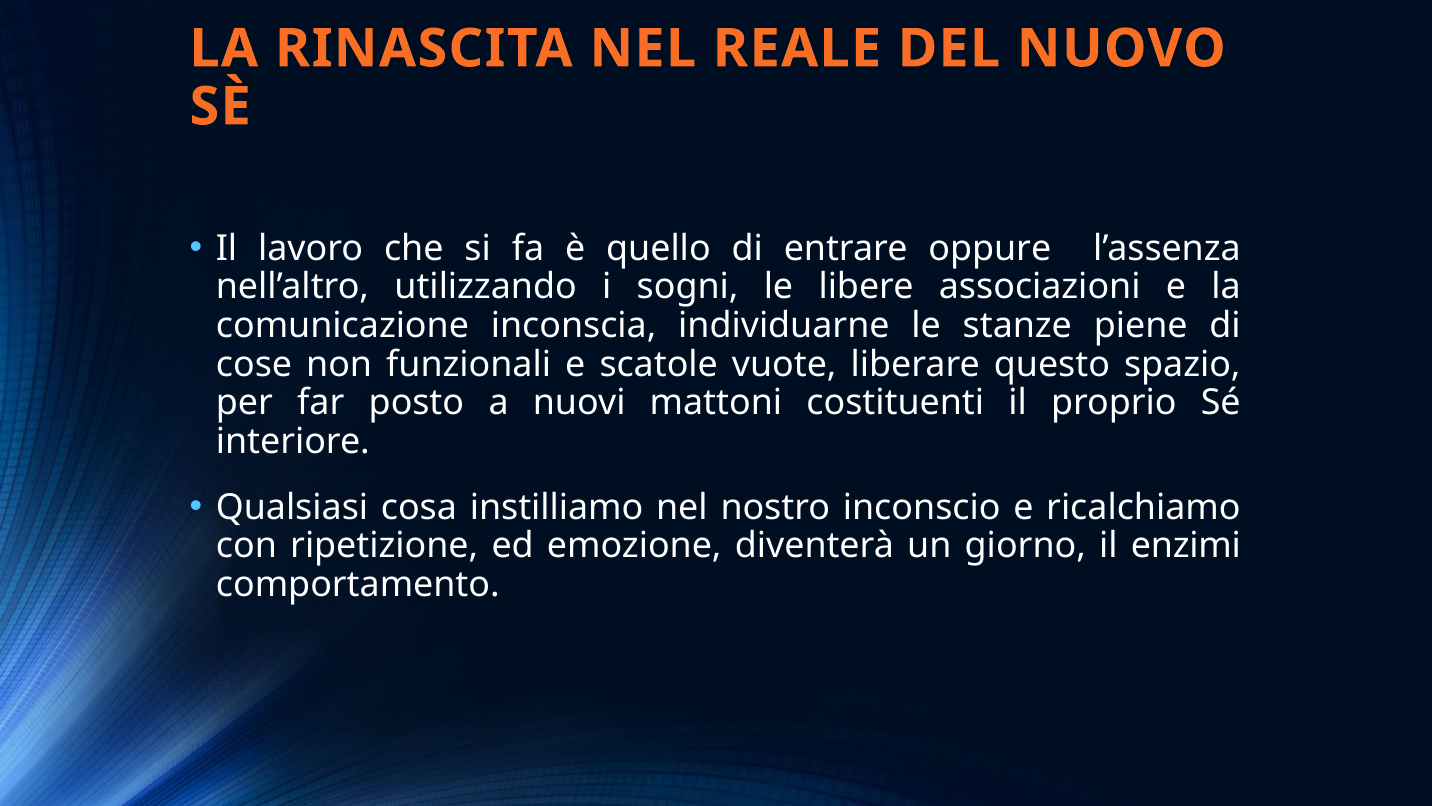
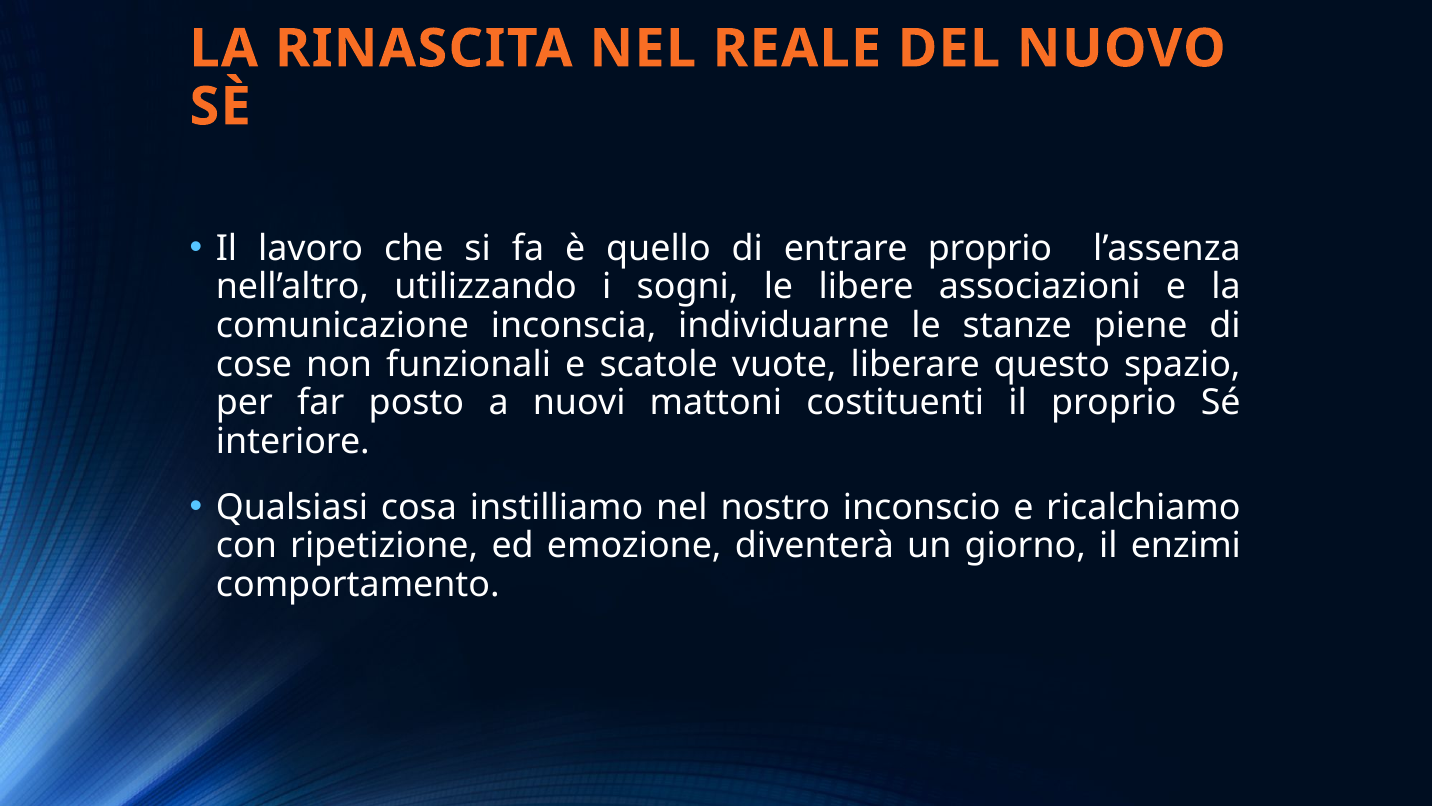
entrare oppure: oppure -> proprio (990, 248)
